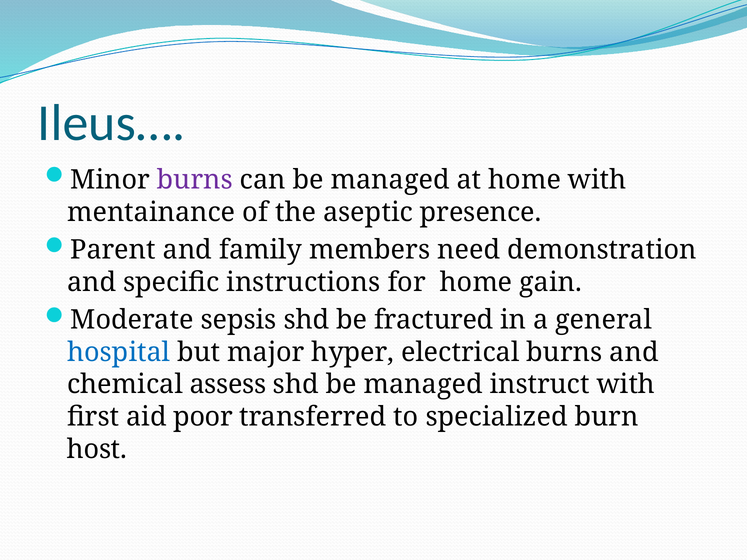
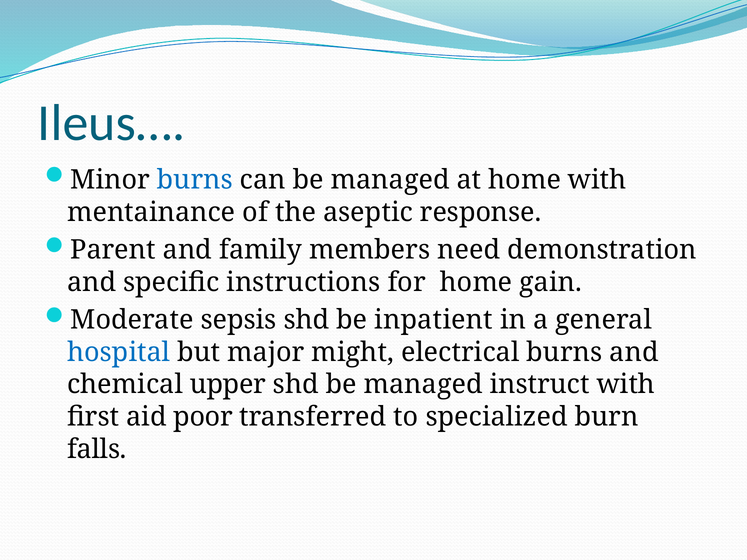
burns colour: purple -> blue (195, 180)
presence: presence -> response (481, 212)
fractured: fractured -> inpatient (434, 320)
hyper: hyper -> might (353, 352)
assess: assess -> upper (228, 385)
host: host -> falls (97, 449)
